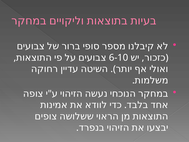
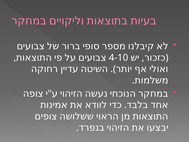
6-10: 6-10 -> 4-10 (119, 58)
